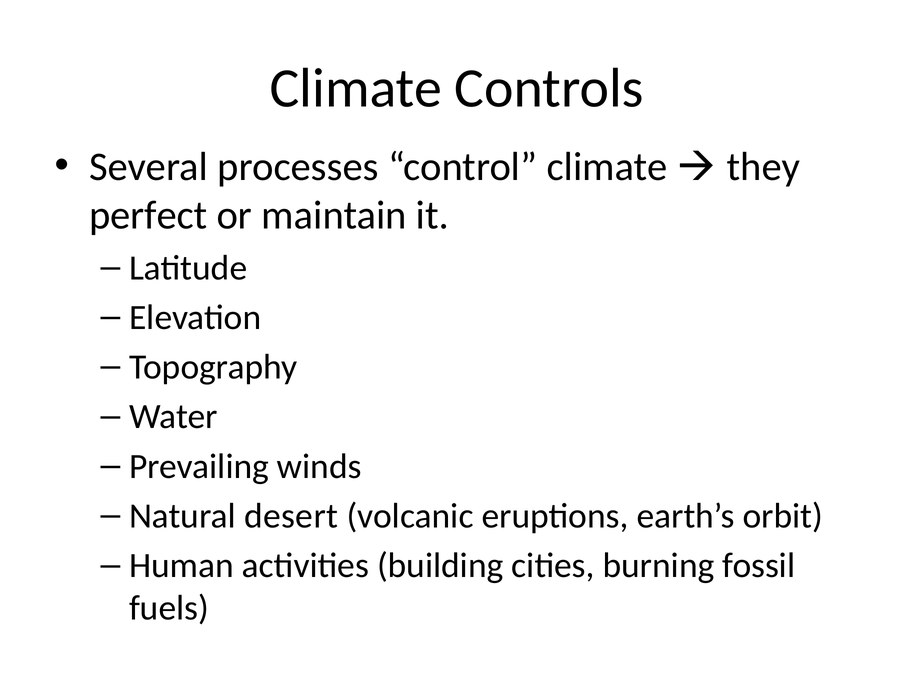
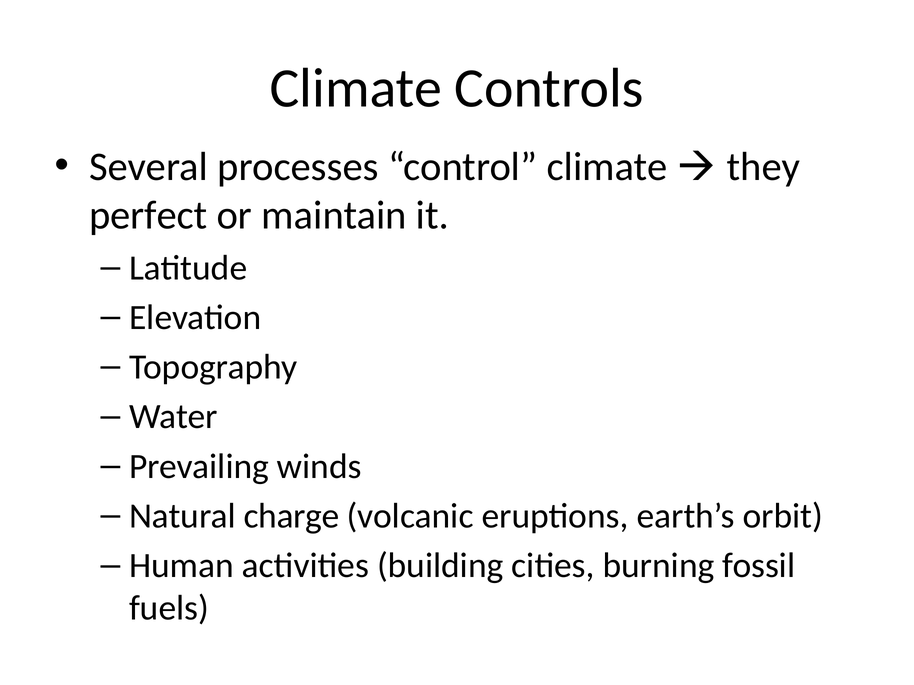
desert: desert -> charge (292, 516)
